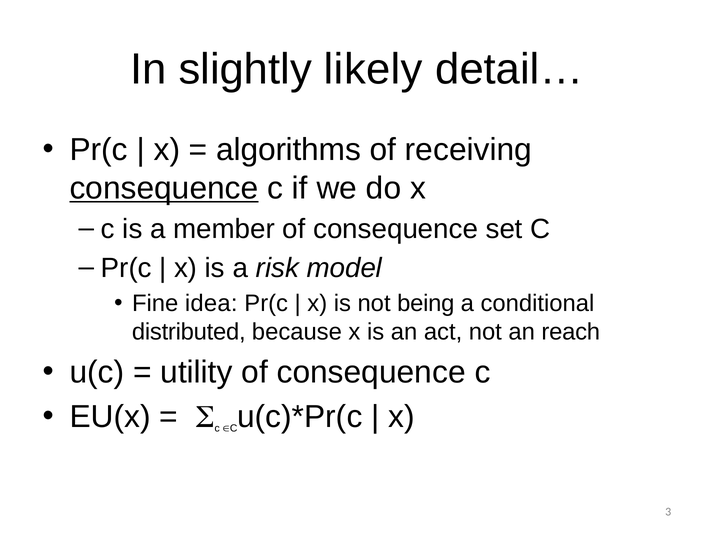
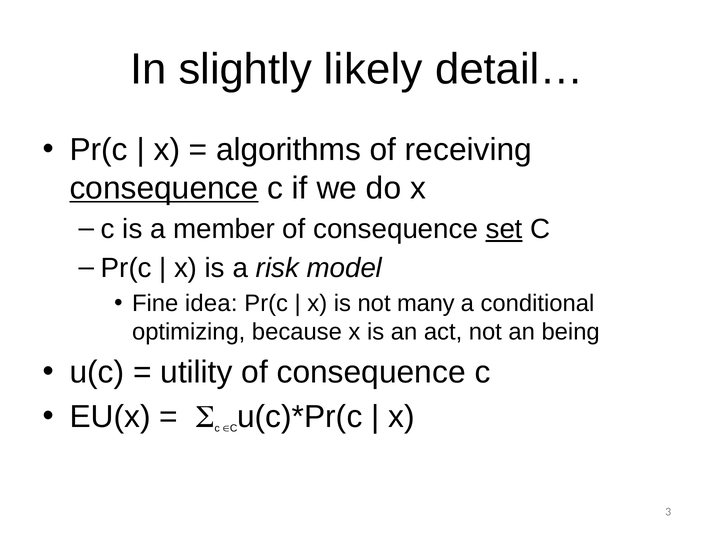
set underline: none -> present (504, 229)
being: being -> many (426, 303)
distributed: distributed -> optimizing (189, 332)
reach: reach -> being (571, 332)
